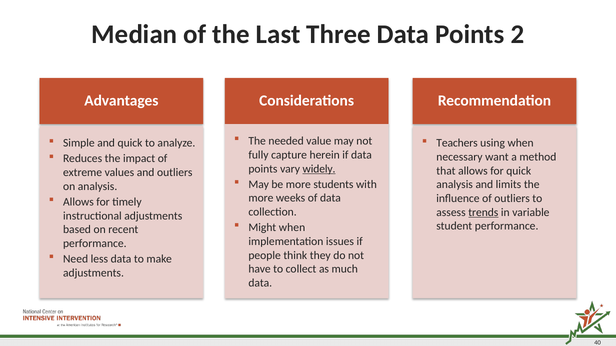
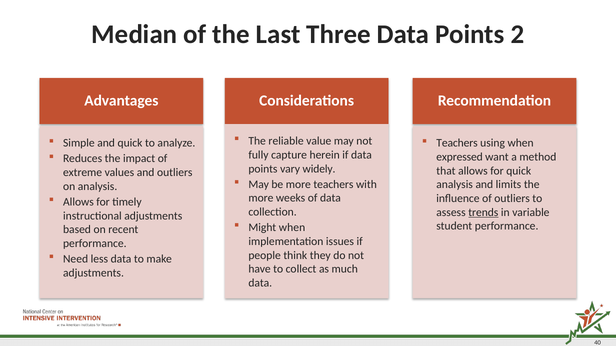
needed: needed -> reliable (286, 141)
necessary: necessary -> expressed (460, 157)
widely underline: present -> none (319, 169)
more students: students -> teachers (333, 185)
